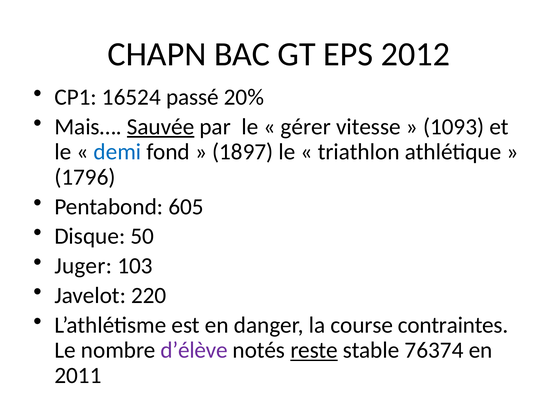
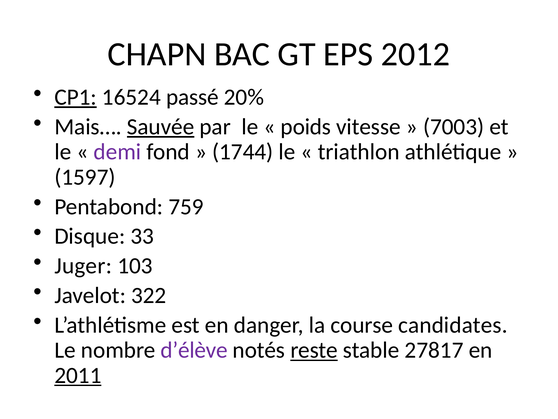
CP1 underline: none -> present (76, 97)
gérer: gérer -> poids (306, 127)
1093: 1093 -> 7003 (454, 127)
demi colour: blue -> purple (117, 152)
1897: 1897 -> 1744 (243, 152)
1796: 1796 -> 1597 (85, 177)
605: 605 -> 759 (186, 206)
50: 50 -> 33 (142, 236)
220: 220 -> 322 (149, 295)
contraintes: contraintes -> candidates (453, 325)
76374: 76374 -> 27817 (434, 350)
2011 underline: none -> present (78, 375)
